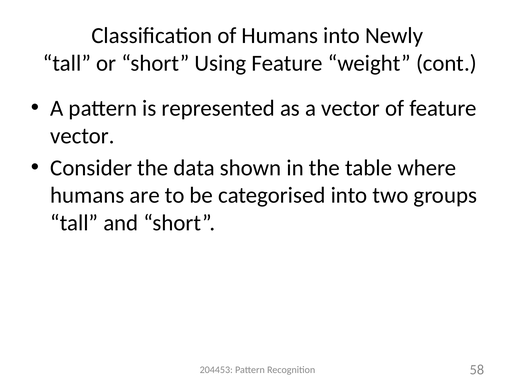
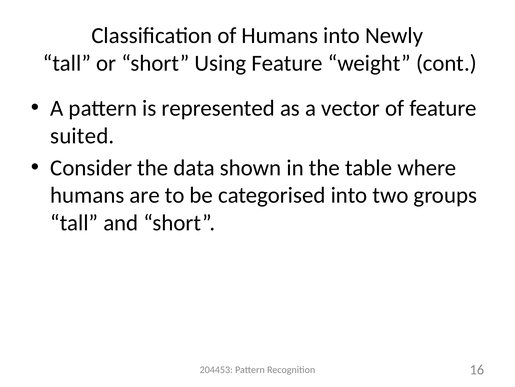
vector: vector -> suited (82, 136)
58: 58 -> 16 (477, 369)
